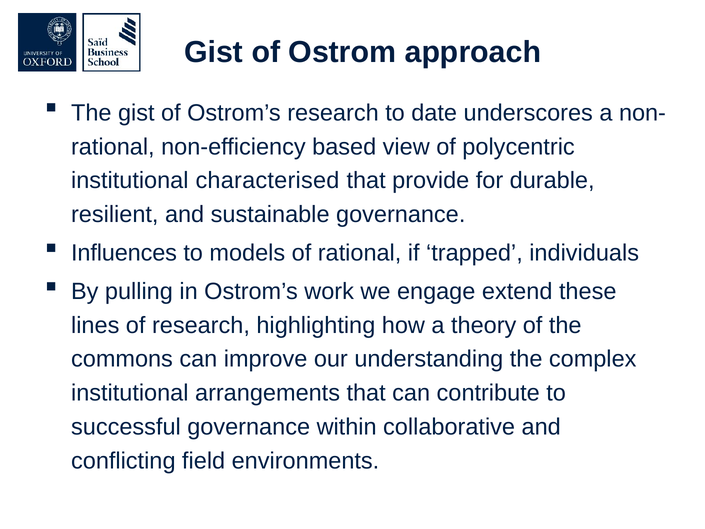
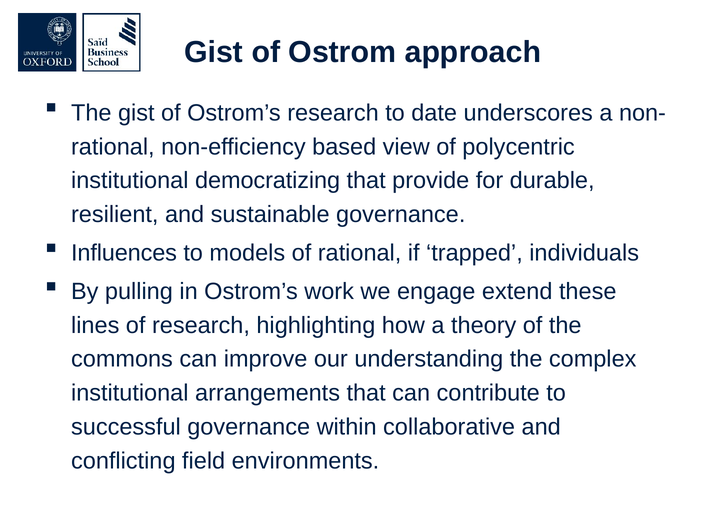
characterised: characterised -> democratizing (268, 181)
